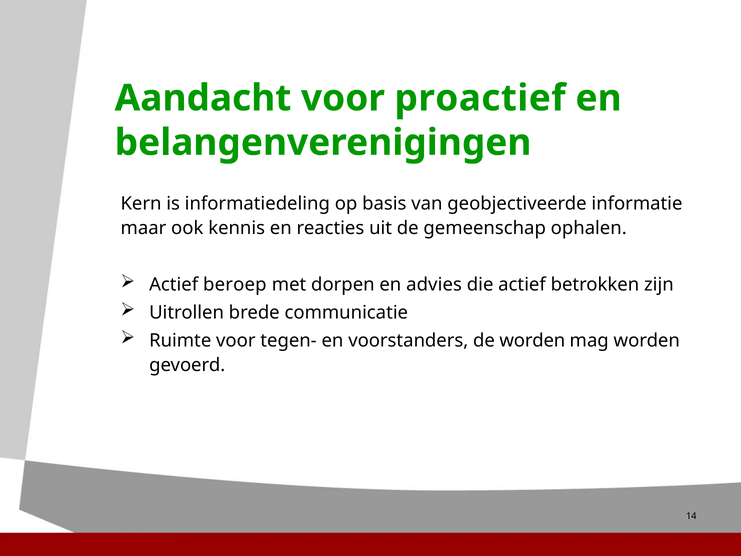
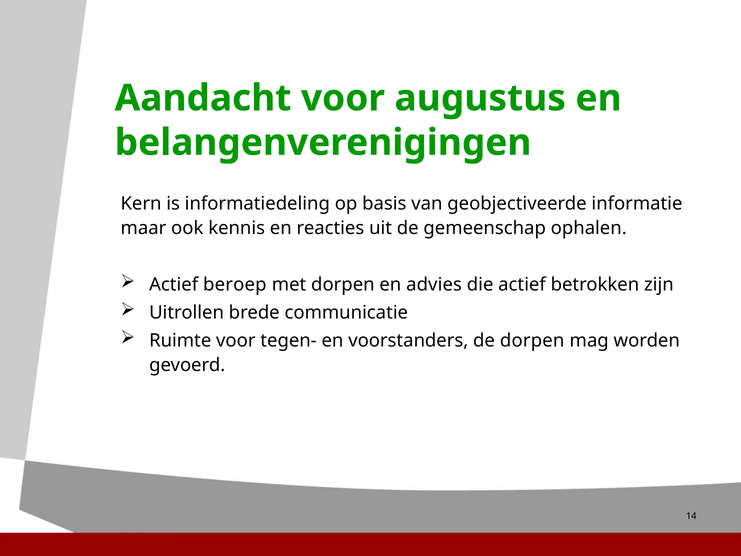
proactief: proactief -> augustus (480, 98)
de worden: worden -> dorpen (532, 341)
